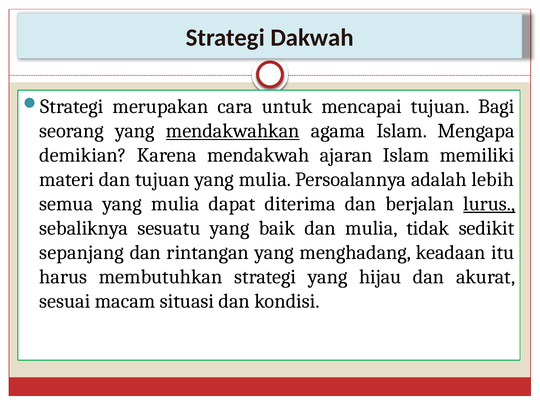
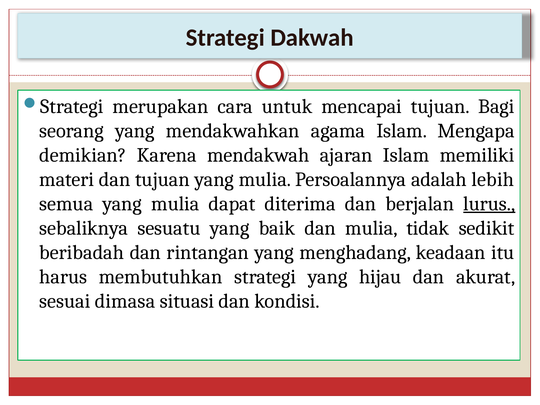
mendakwahkan underline: present -> none (233, 131)
sepanjang: sepanjang -> beribadah (82, 252)
macam: macam -> dimasa (125, 301)
